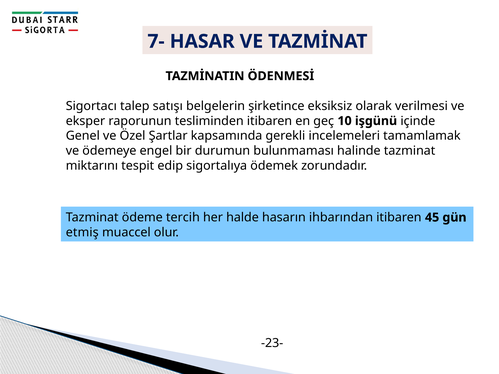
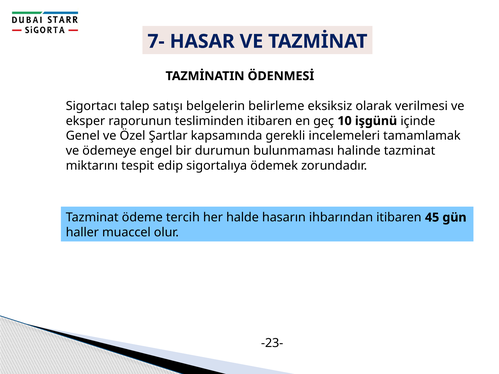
şirketince: şirketince -> belirleme (276, 106)
etmiş: etmiş -> haller (82, 233)
